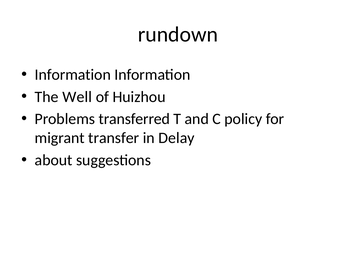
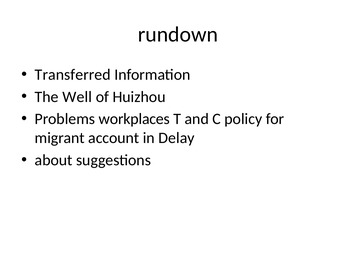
Information: Information -> Transferred (73, 75)
transferred: transferred -> workplaces (134, 119)
transfer: transfer -> account (114, 138)
